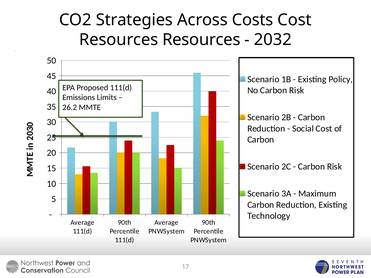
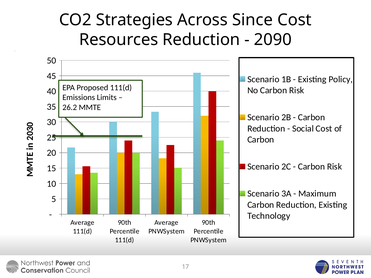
Costs: Costs -> Since (253, 20)
Resources Resources: Resources -> Reduction (201, 40)
2032: 2032 -> 2090 (273, 40)
